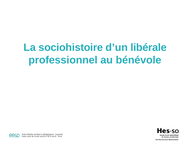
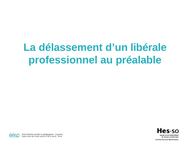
sociohistoire: sociohistoire -> délassement (71, 48)
bénévole: bénévole -> préalable (139, 60)
